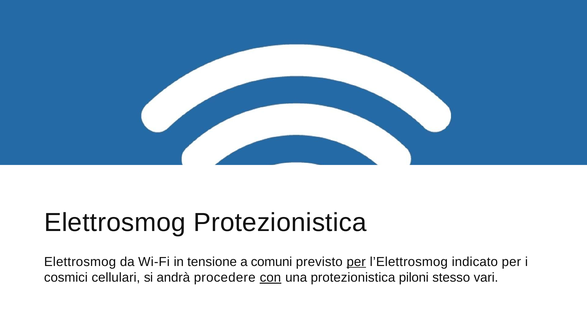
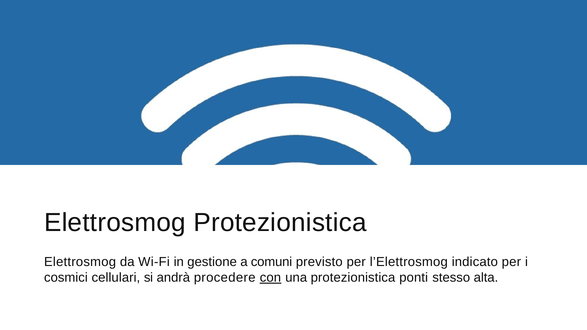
tensione: tensione -> gestione (212, 262)
per underline: present -> none (356, 262)
piloni: piloni -> ponti (414, 278)
vari: vari -> alta (486, 278)
